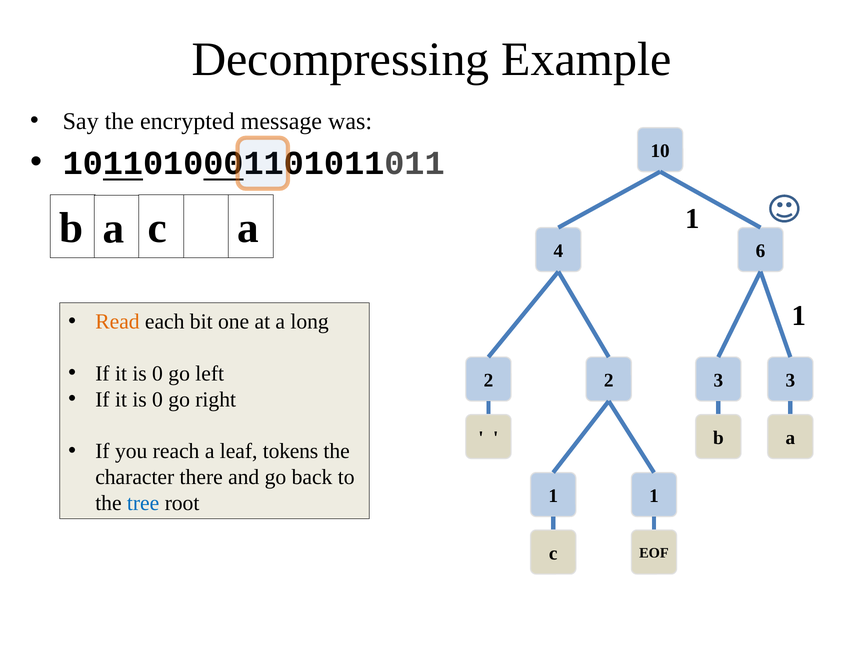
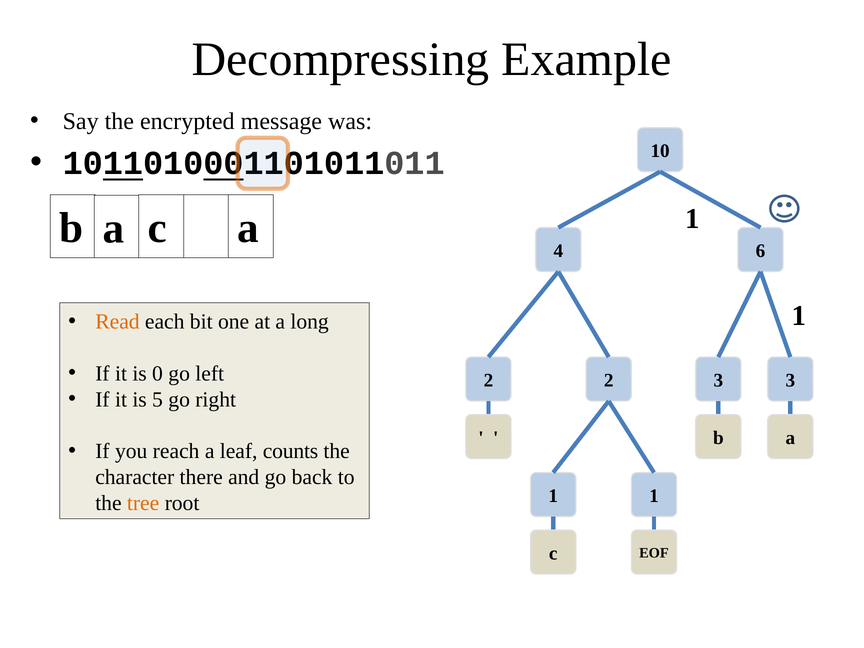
0: 0 -> 5 (157, 399)
tokens: tokens -> counts (291, 451)
tree colour: blue -> orange (143, 503)
